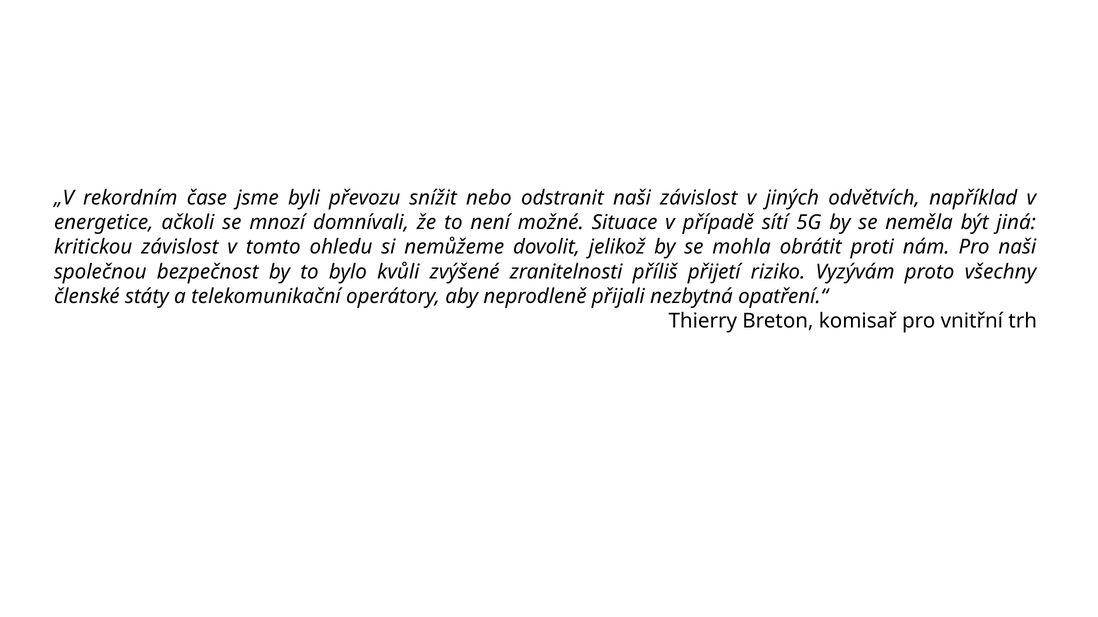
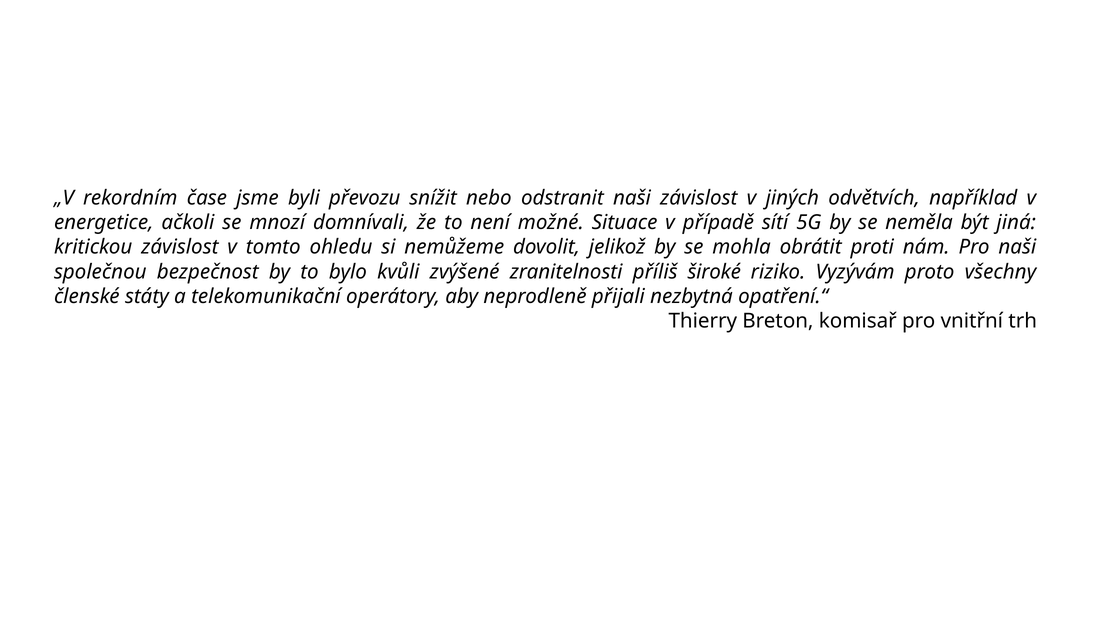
přijetí: přijetí -> široké (714, 272)
